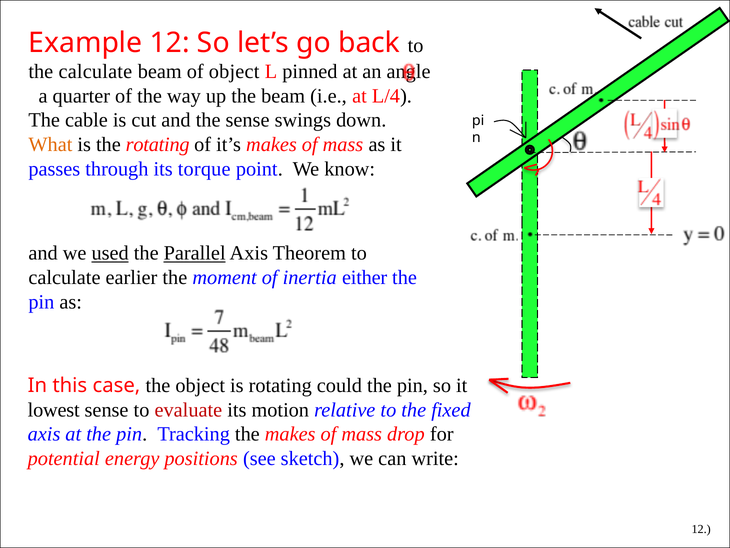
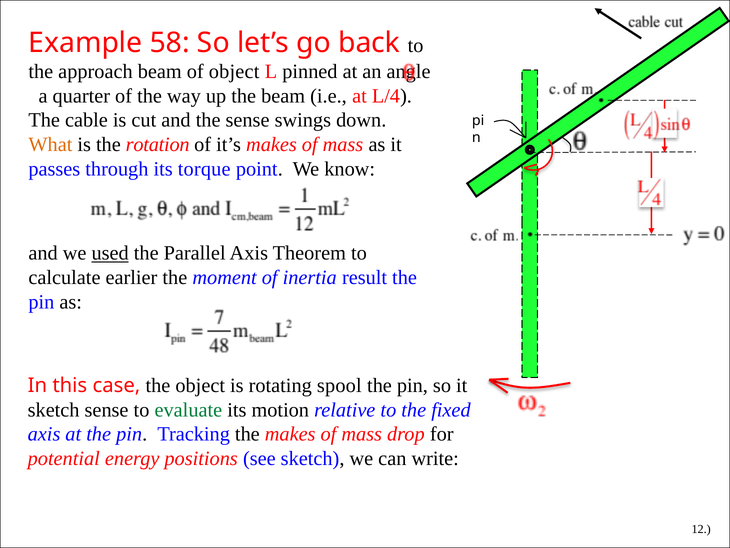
Example 12: 12 -> 58 (170, 43)
the calculate: calculate -> approach (95, 71)
the rotating: rotating -> rotation (158, 144)
Parallel underline: present -> none (195, 253)
either: either -> result (365, 277)
could: could -> spool (339, 385)
lowest: lowest -> sketch (54, 409)
evaluate colour: red -> green (188, 409)
